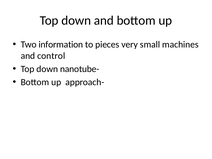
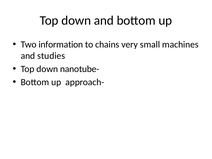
pieces: pieces -> chains (107, 44)
control: control -> studies (51, 56)
